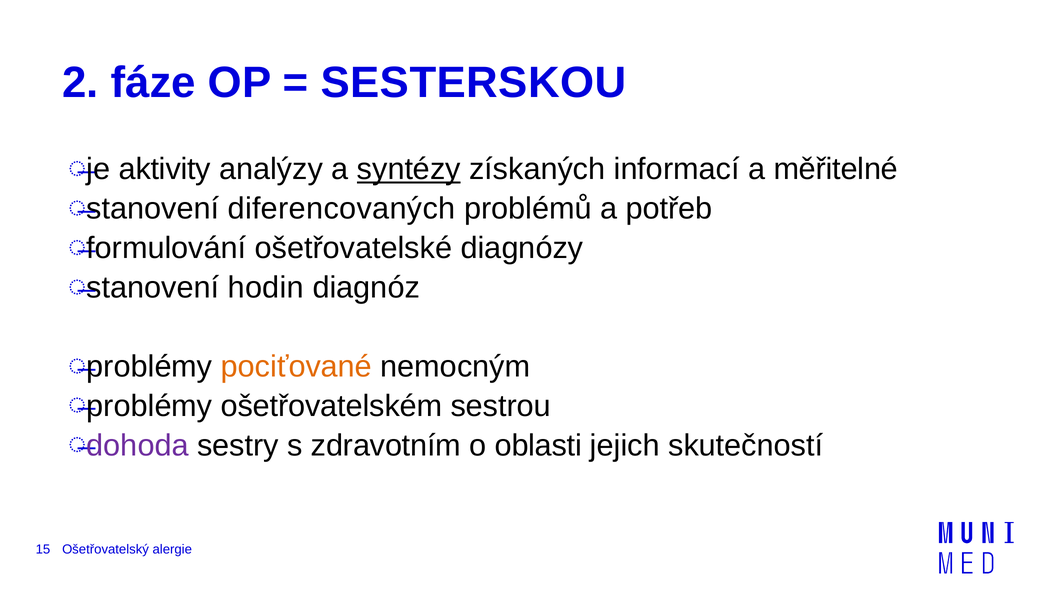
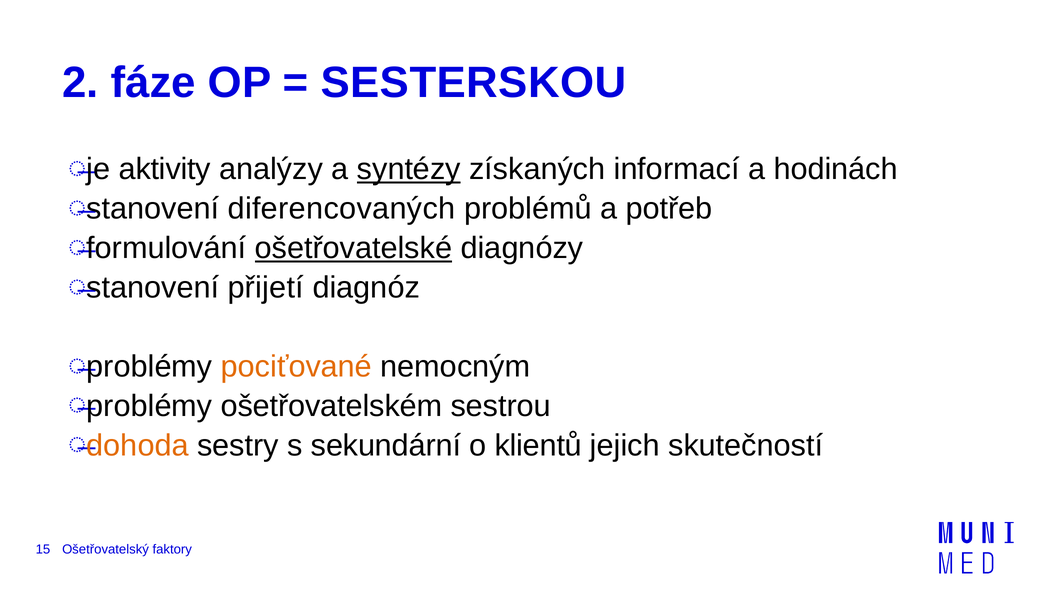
měřitelné: měřitelné -> hodinách (836, 169)
ošetřovatelské underline: none -> present (354, 248)
hodin: hodin -> přijetí (266, 288)
dohoda colour: purple -> orange (138, 445)
zdravotním: zdravotním -> sekundární (386, 445)
oblasti: oblasti -> klientů (538, 445)
alergie: alergie -> faktory (172, 549)
